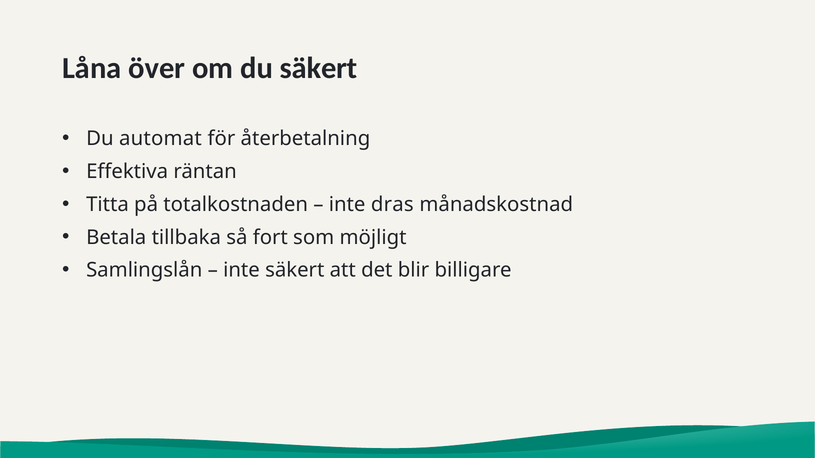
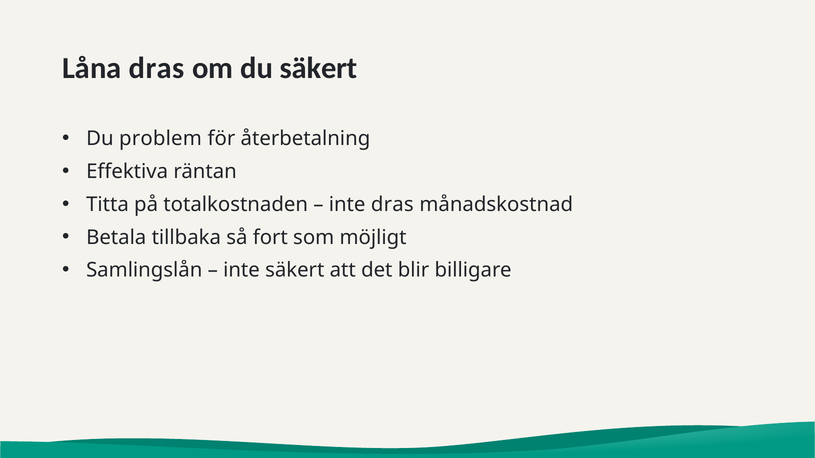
Låna över: över -> dras (157, 68)
automat: automat -> problem (160, 139)
